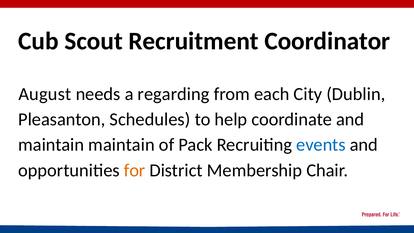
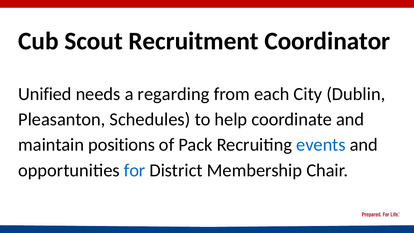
August: August -> Unified (45, 94)
maintain maintain: maintain -> positions (122, 145)
for colour: orange -> blue (135, 170)
